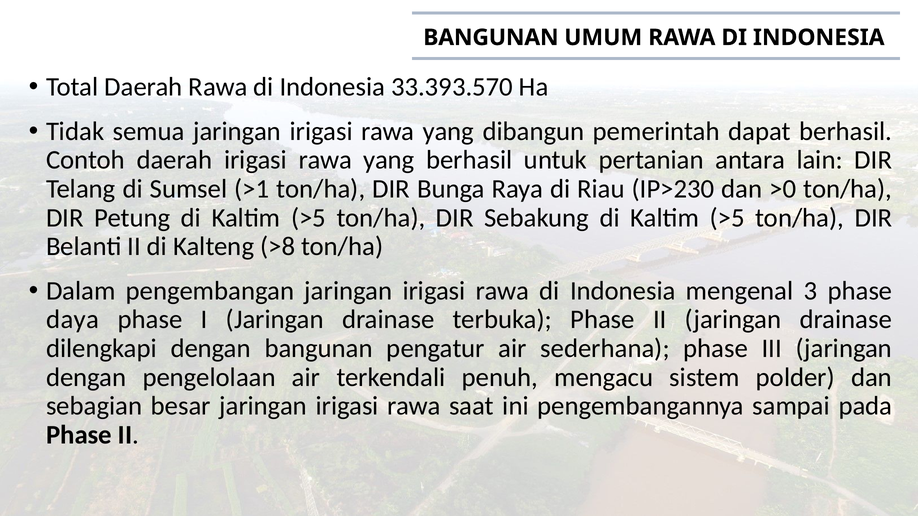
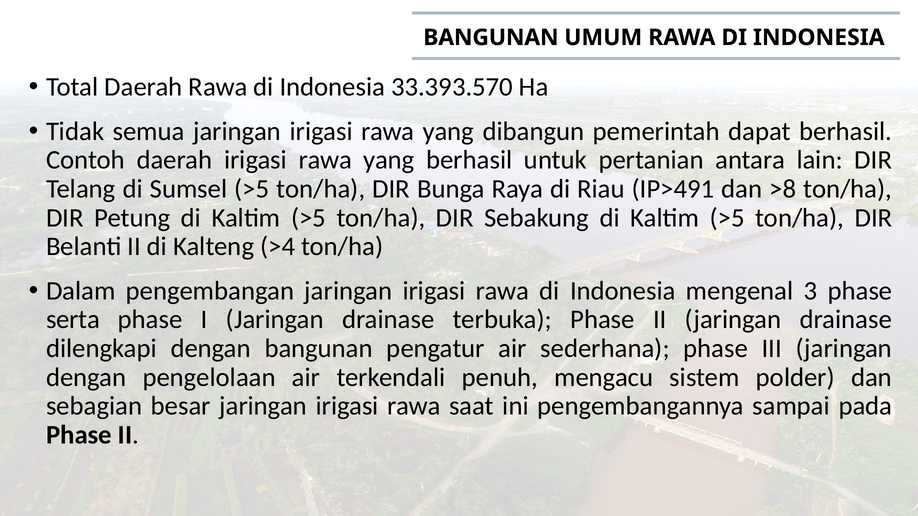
Sumsel >1: >1 -> >5 (252, 189)
IP>230: IP>230 -> IP>491 (673, 189)
>0: >0 -> >8 (783, 189)
>8: >8 -> >4 (278, 247)
daya: daya -> serta (73, 320)
